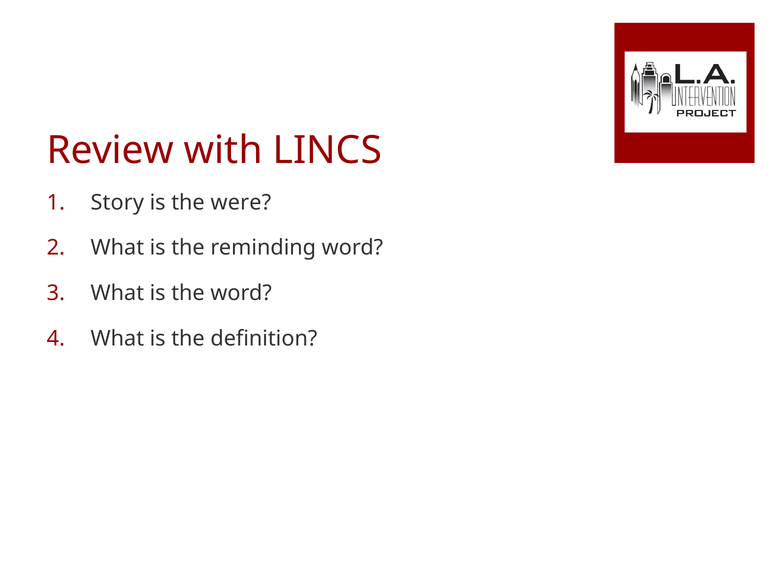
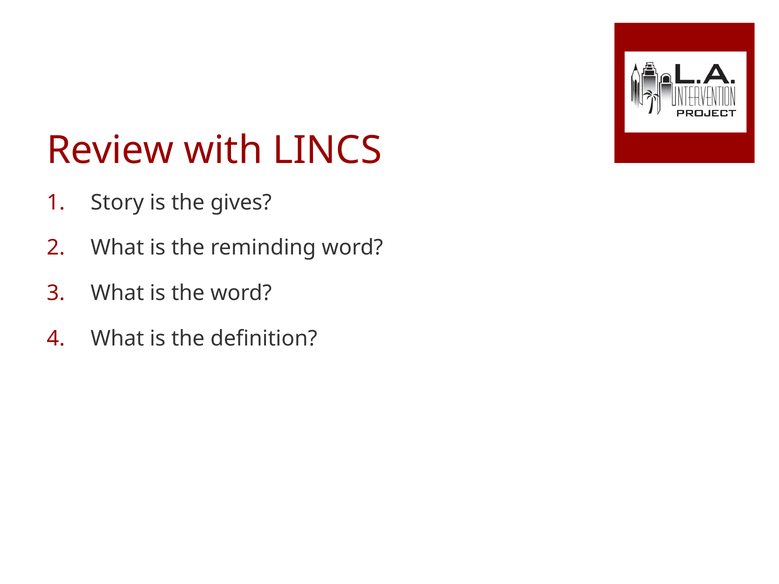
were: were -> gives (241, 202)
